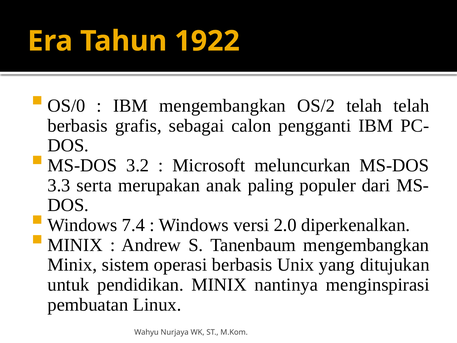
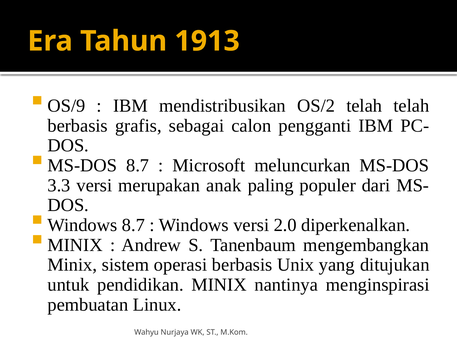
1922: 1922 -> 1913 (207, 41)
OS/0: OS/0 -> OS/9 (66, 106)
IBM mengembangkan: mengembangkan -> mendistribusikan (222, 106)
MS-DOS 3.2: 3.2 -> 8.7 (138, 165)
3.3 serta: serta -> versi (94, 185)
Windows 7.4: 7.4 -> 8.7 (133, 225)
